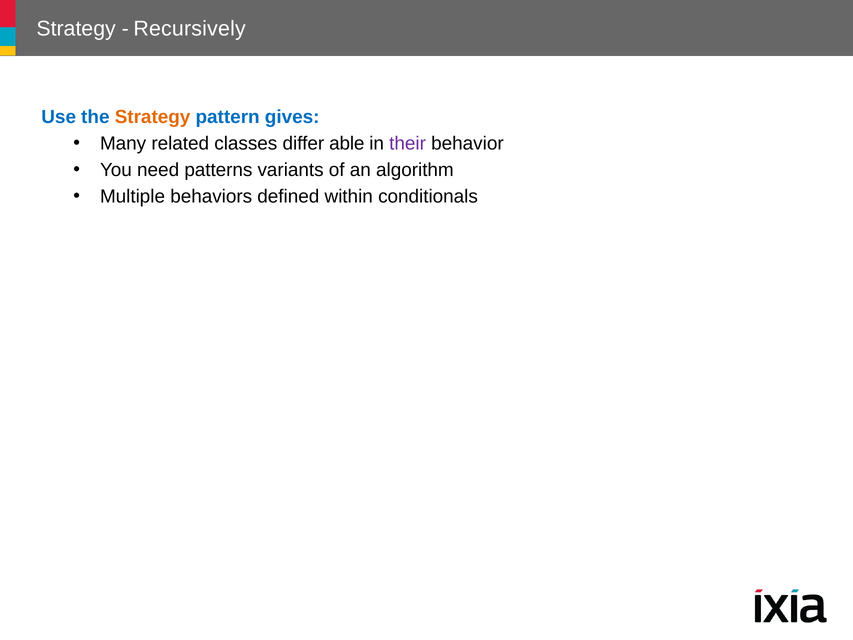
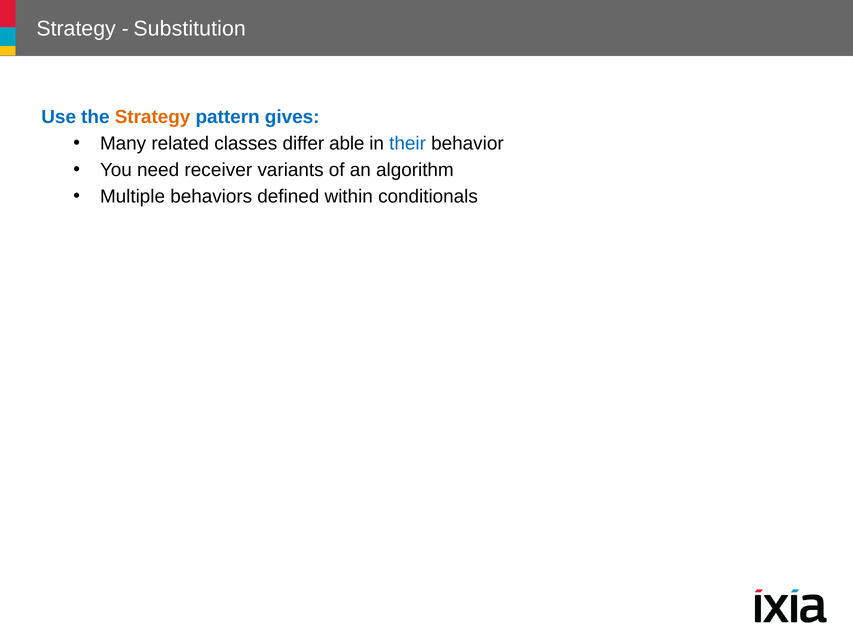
Recursively: Recursively -> Substitution (190, 29)
their colour: purple -> blue (408, 143)
patterns: patterns -> receiver (218, 170)
